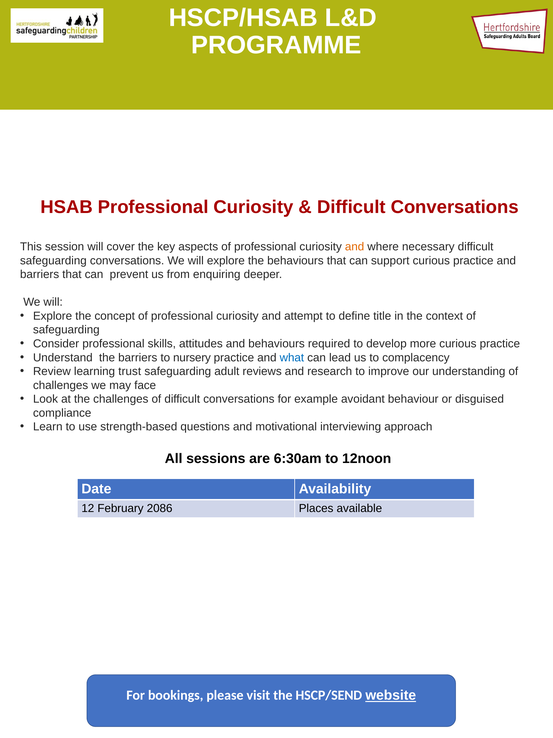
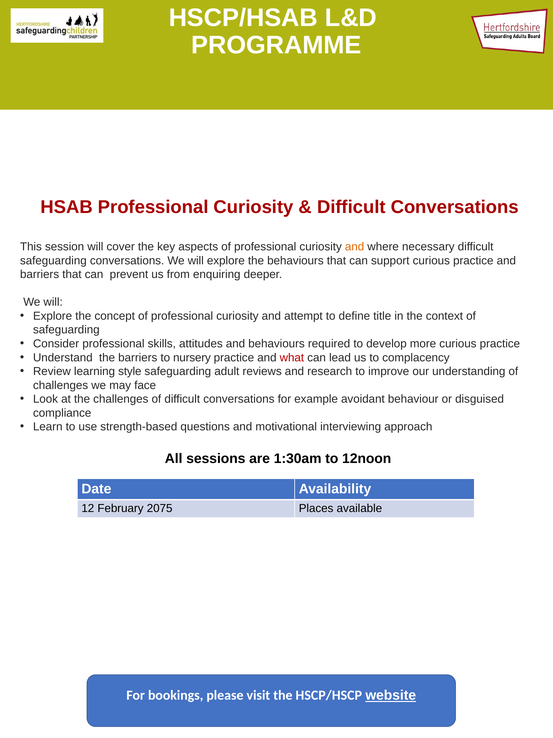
what colour: blue -> red (292, 357)
trust: trust -> style (130, 371)
6:30am: 6:30am -> 1:30am (298, 458)
2086: 2086 -> 2075 (160, 508)
HSCP/SEND: HSCP/SEND -> HSCP/HSCP (329, 695)
